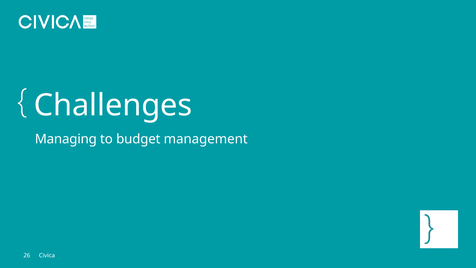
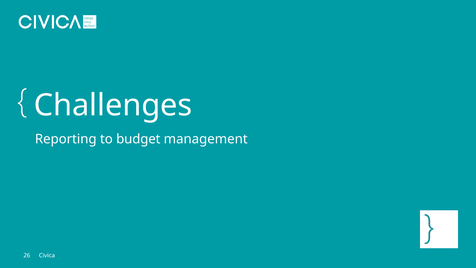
Managing: Managing -> Reporting (66, 139)
